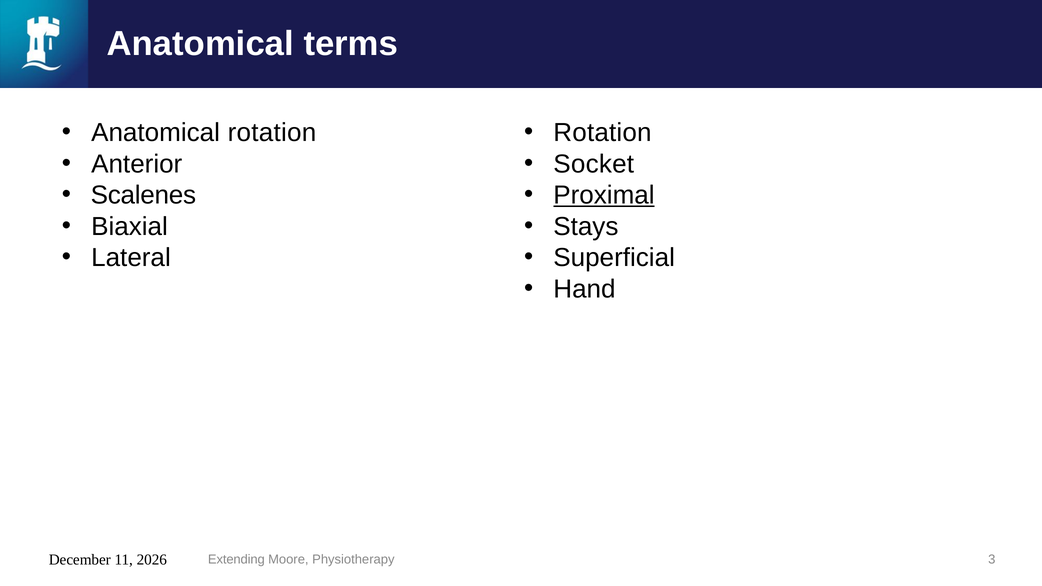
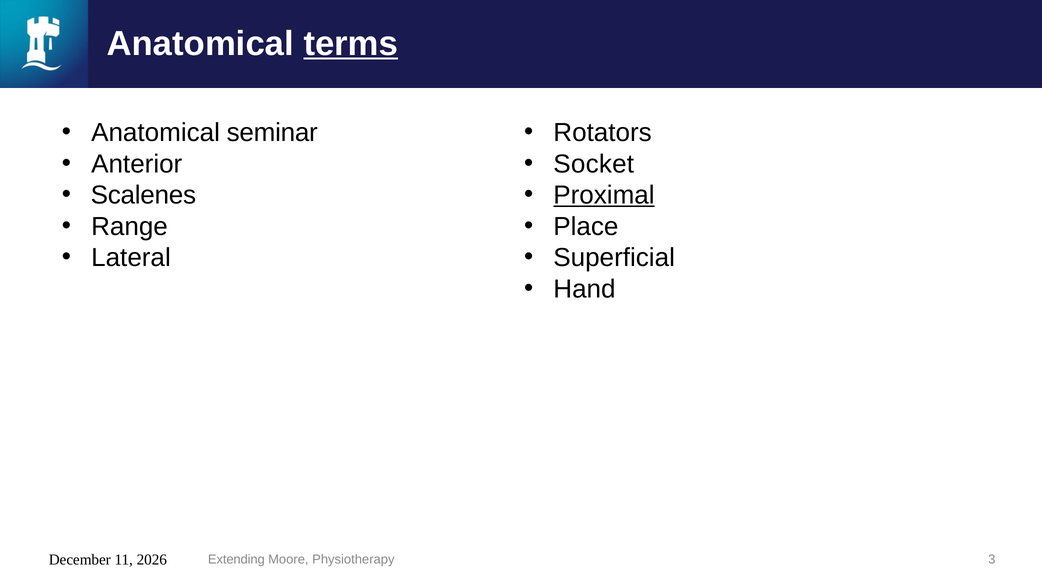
terms underline: none -> present (351, 44)
Anatomical rotation: rotation -> seminar (272, 133)
Rotation: Rotation -> Rotators (603, 133)
Biaxial: Biaxial -> Range (130, 226)
Stays: Stays -> Place (586, 226)
